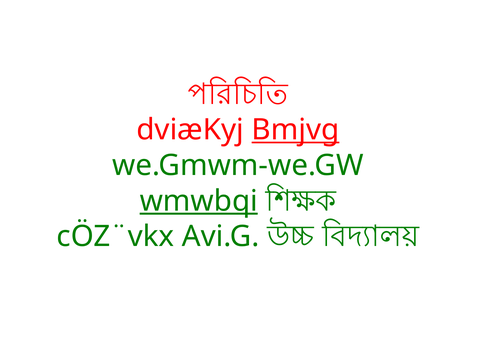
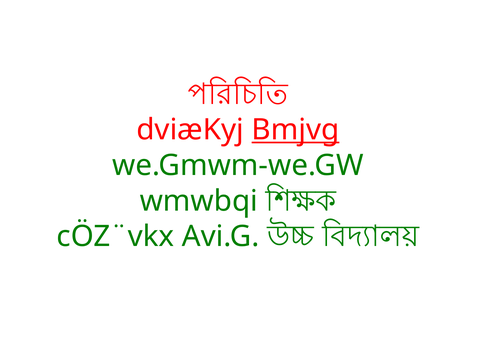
wmwbqi underline: present -> none (199, 201)
